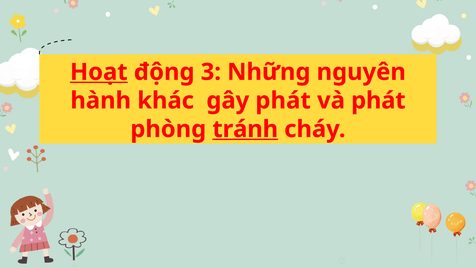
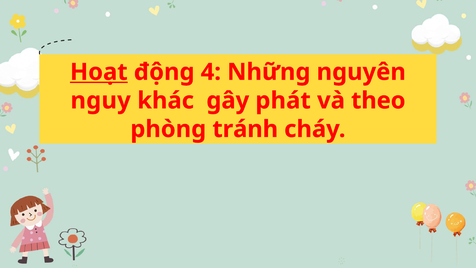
3: 3 -> 4 (211, 72)
hành: hành -> nguy (101, 101)
và phát: phát -> theo (378, 101)
tránh underline: present -> none (245, 129)
